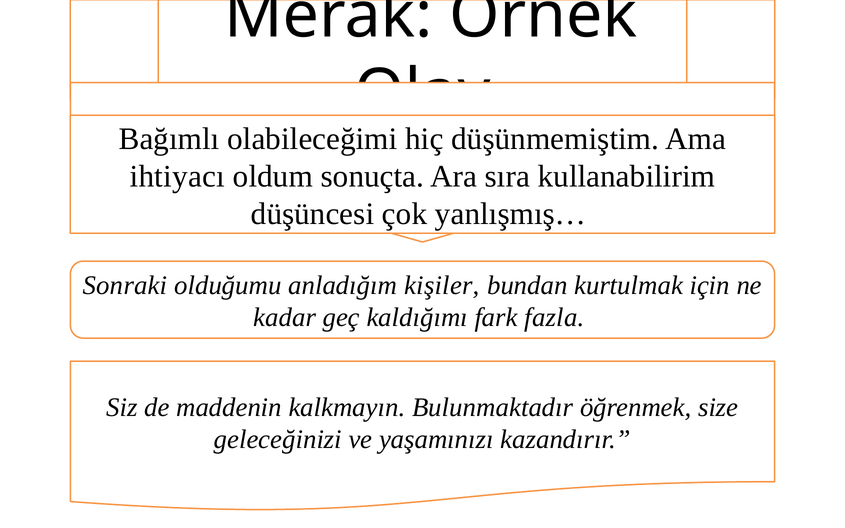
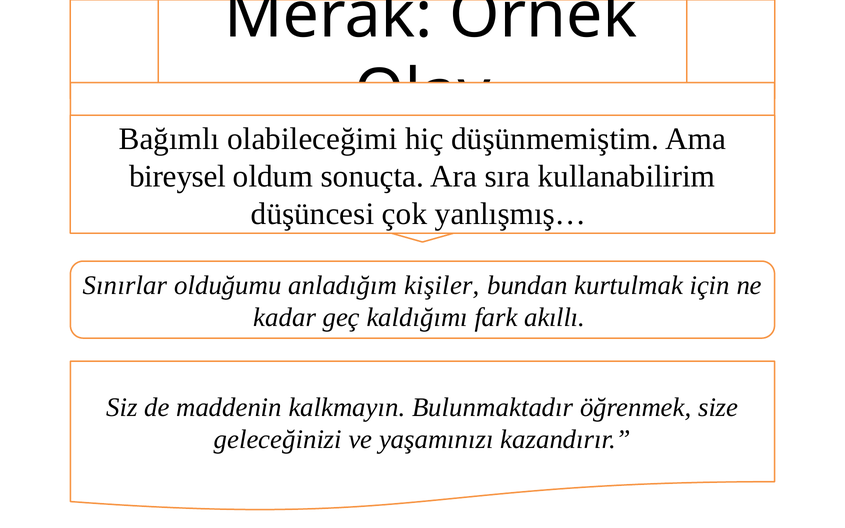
ihtiyacı: ihtiyacı -> bireysel (178, 177)
Sonraki: Sonraki -> Sınırlar (125, 285)
fazla: fazla -> akıllı (555, 318)
